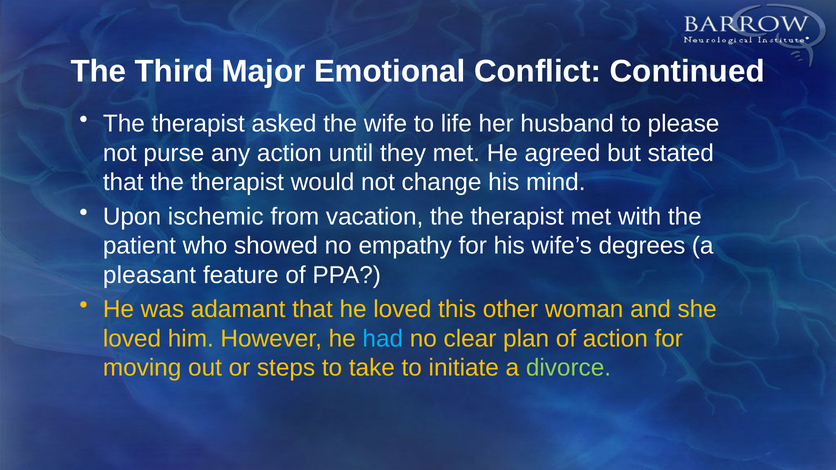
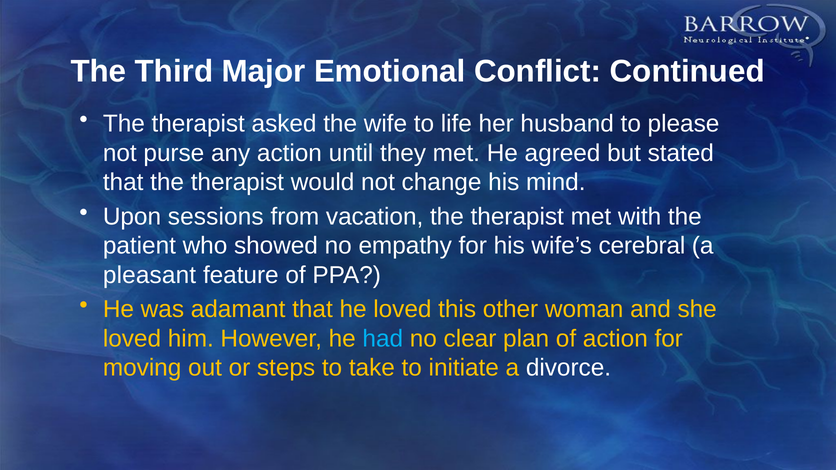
ischemic: ischemic -> sessions (216, 217)
degrees: degrees -> cerebral (642, 246)
divorce colour: light green -> white (568, 368)
